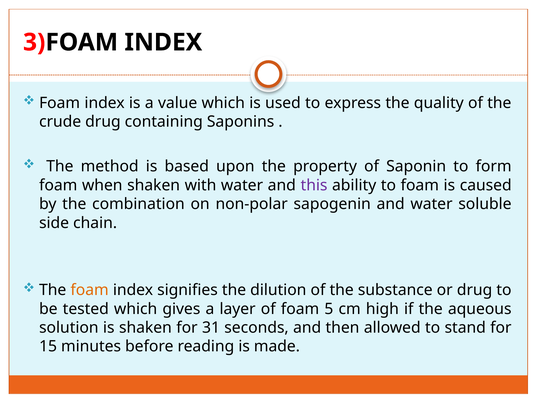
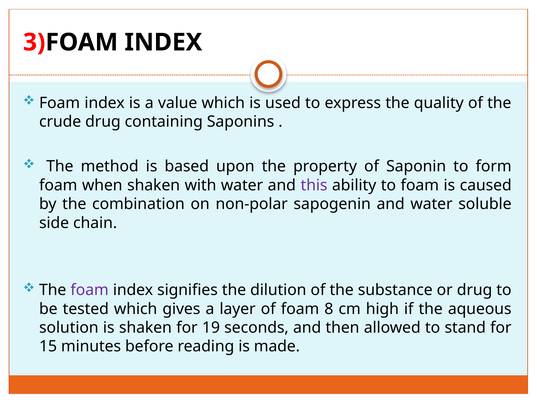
foam colour: orange -> purple (90, 290)
5: 5 -> 8 (329, 309)
31: 31 -> 19 (211, 327)
